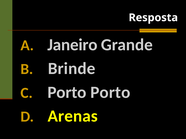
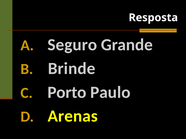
Janeiro: Janeiro -> Seguro (72, 45)
Porto Porto: Porto -> Paulo (110, 93)
